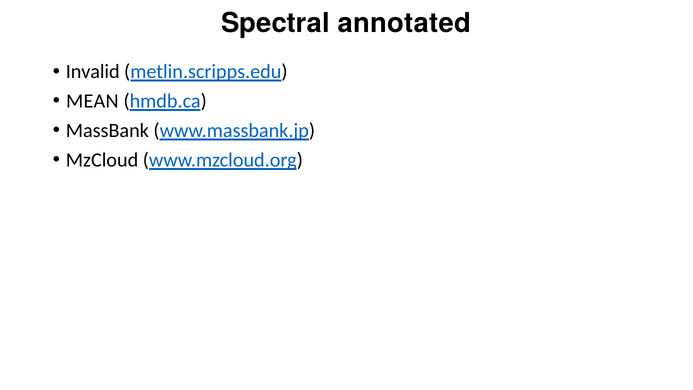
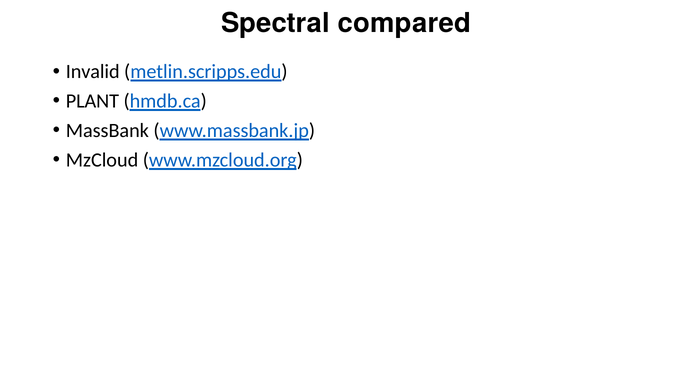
annotated: annotated -> compared (404, 23)
MEAN: MEAN -> PLANT (92, 101)
